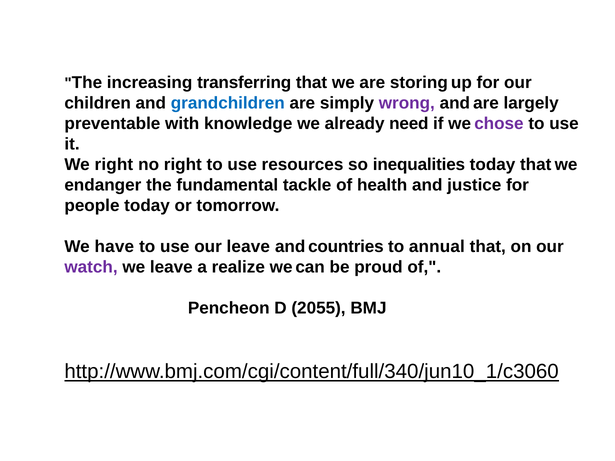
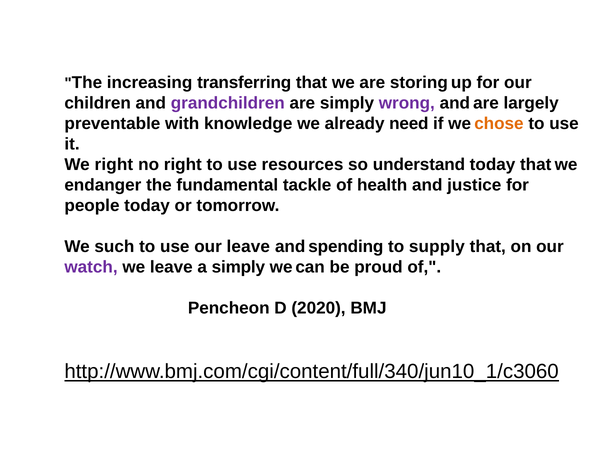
grandchildren colour: blue -> purple (228, 103)
chose colour: purple -> orange (499, 124)
inequalities: inequalities -> understand (419, 165)
have: have -> such (114, 247)
countries: countries -> spending (346, 247)
annual: annual -> supply (437, 247)
a realize: realize -> simply (238, 267)
2055: 2055 -> 2020 (319, 308)
